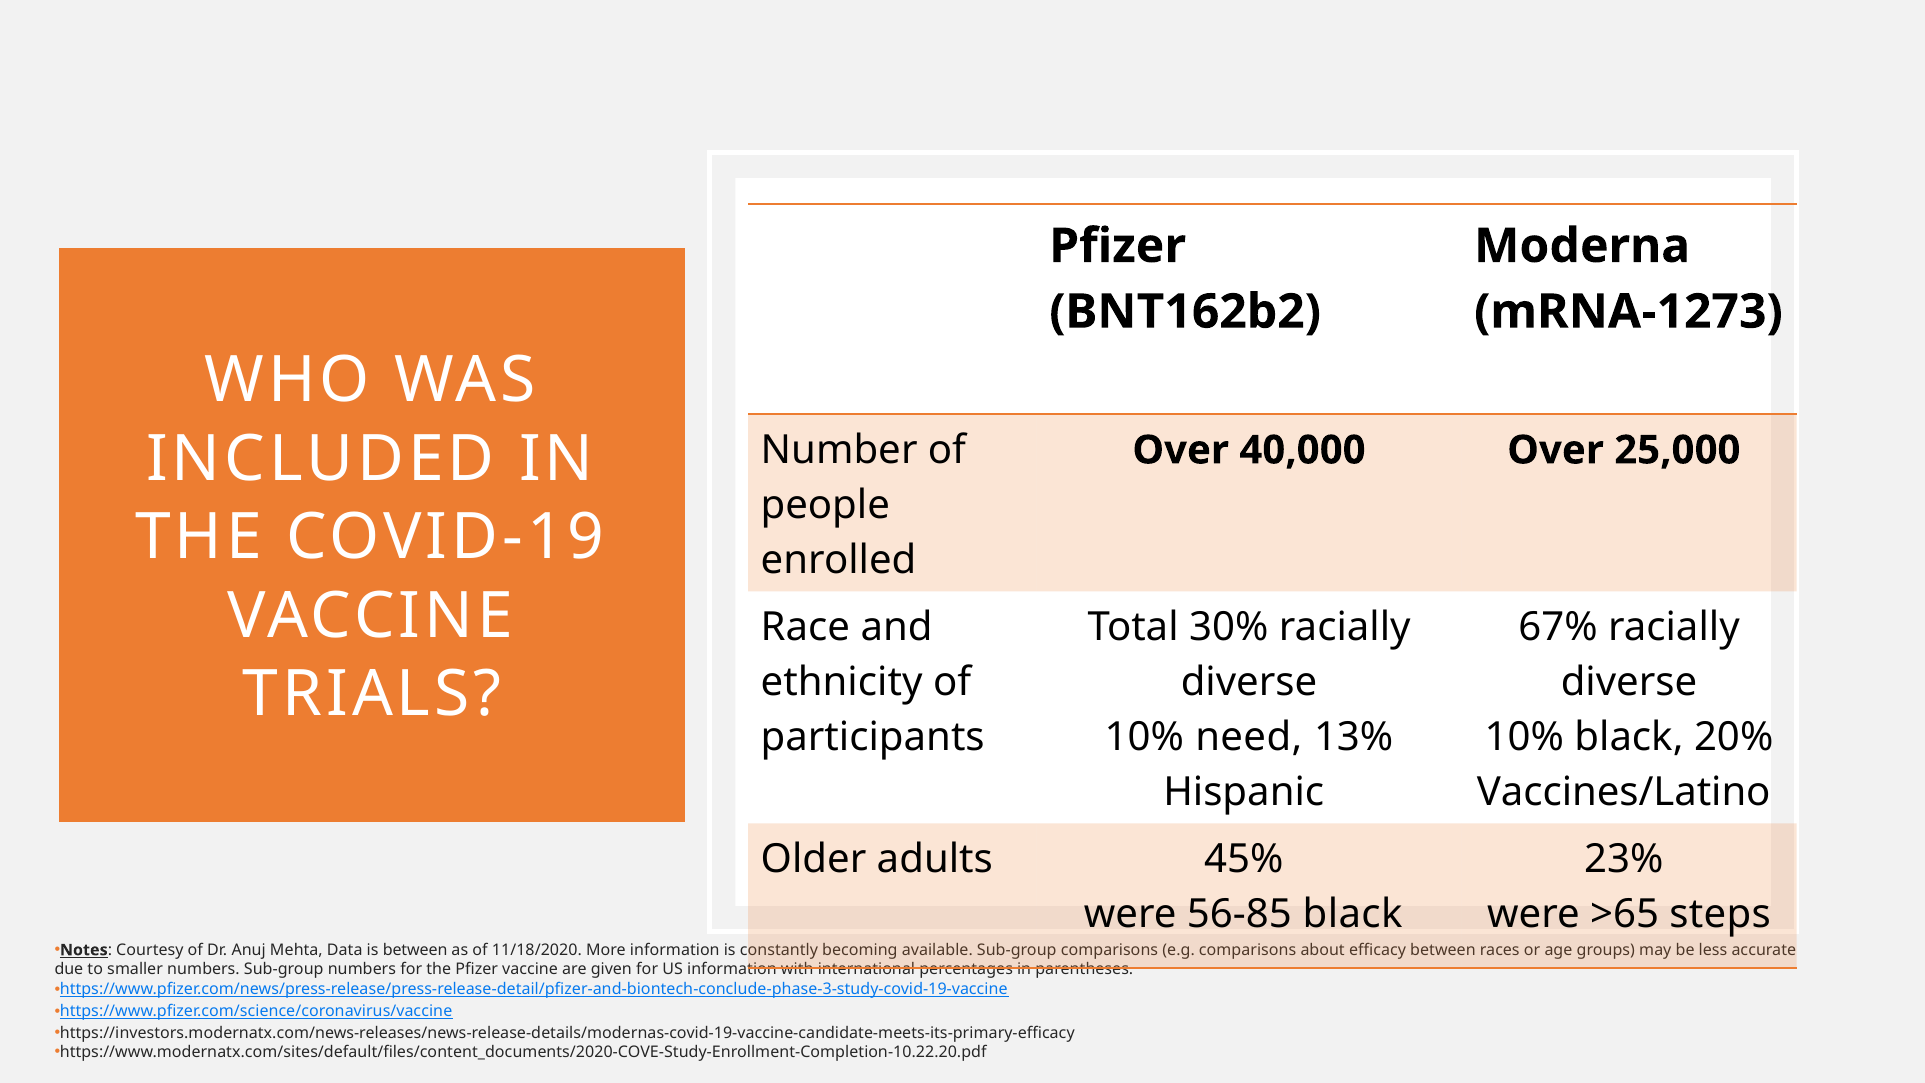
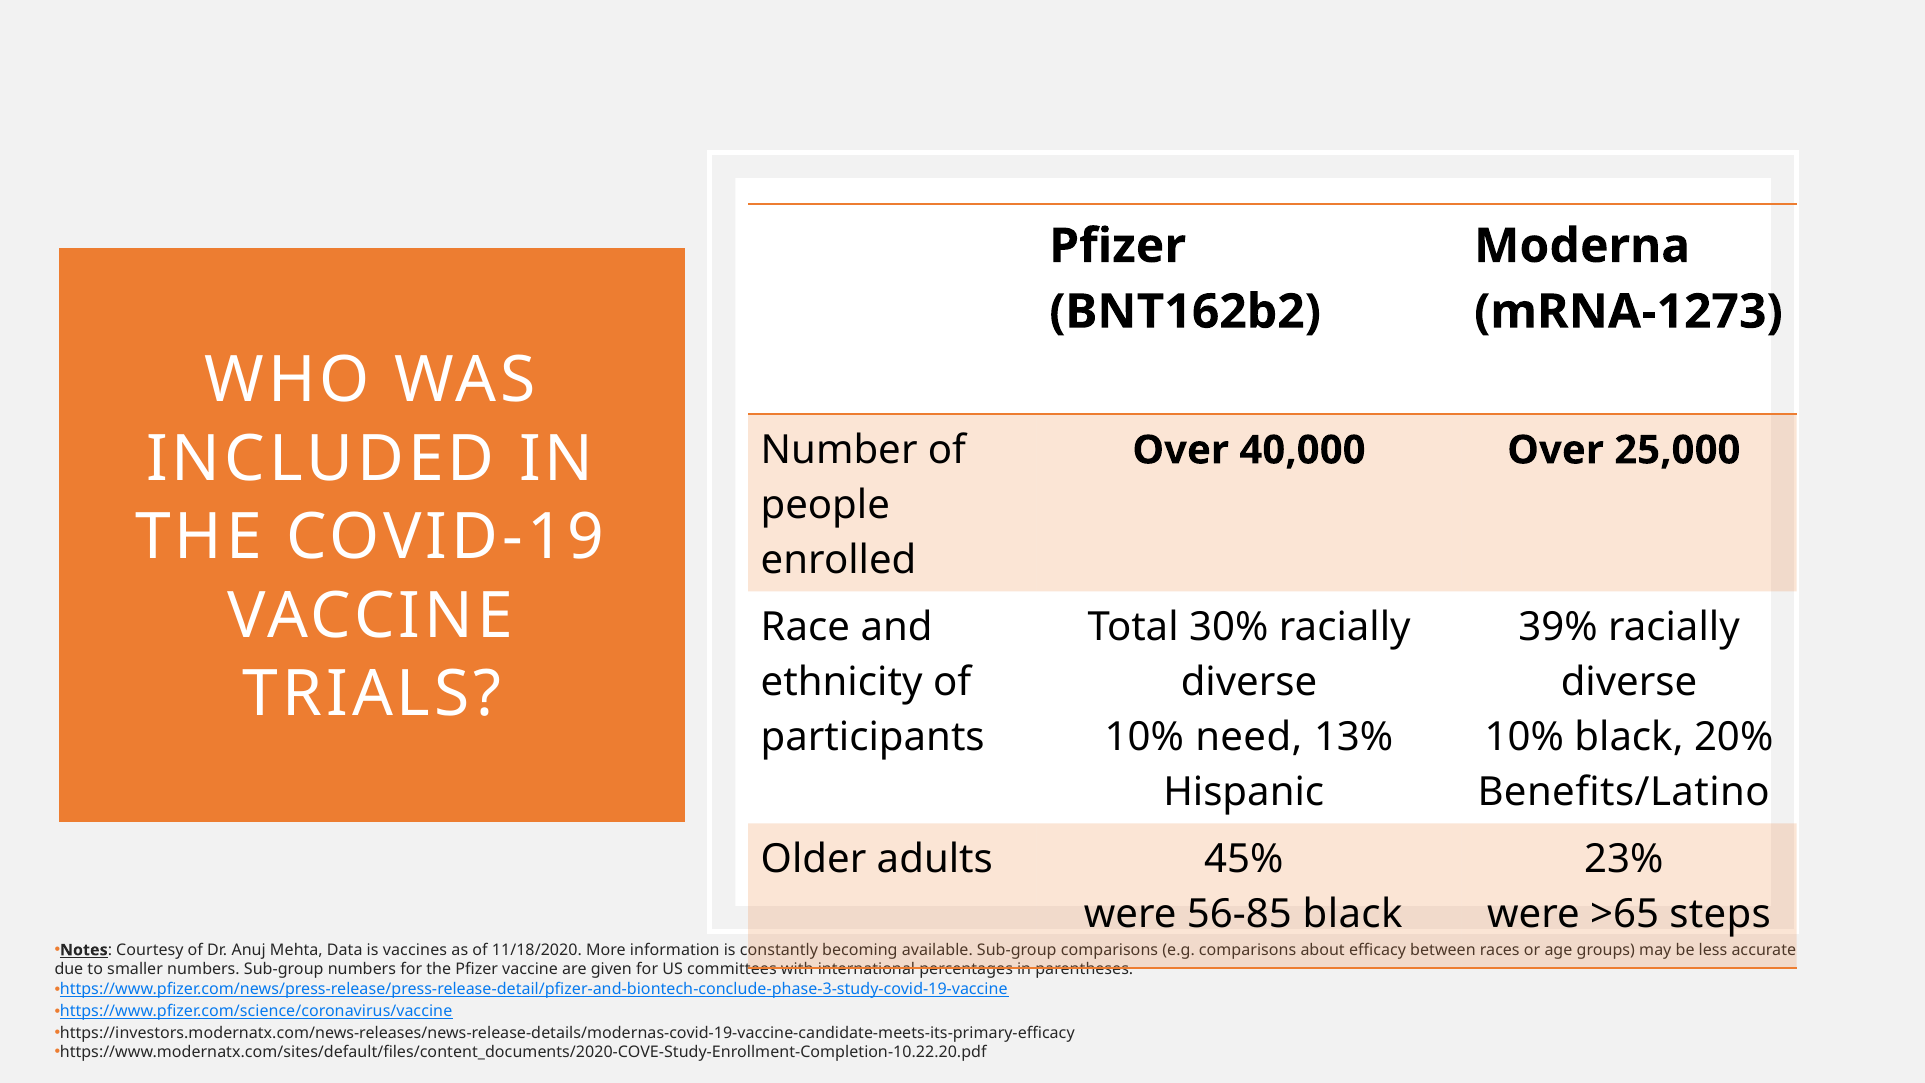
67%: 67% -> 39% (1558, 627)
Vaccines/Latino: Vaccines/Latino -> Benefits/Latino (1624, 792)
is between: between -> vaccines (415, 950)
US information: information -> committees (732, 969)
